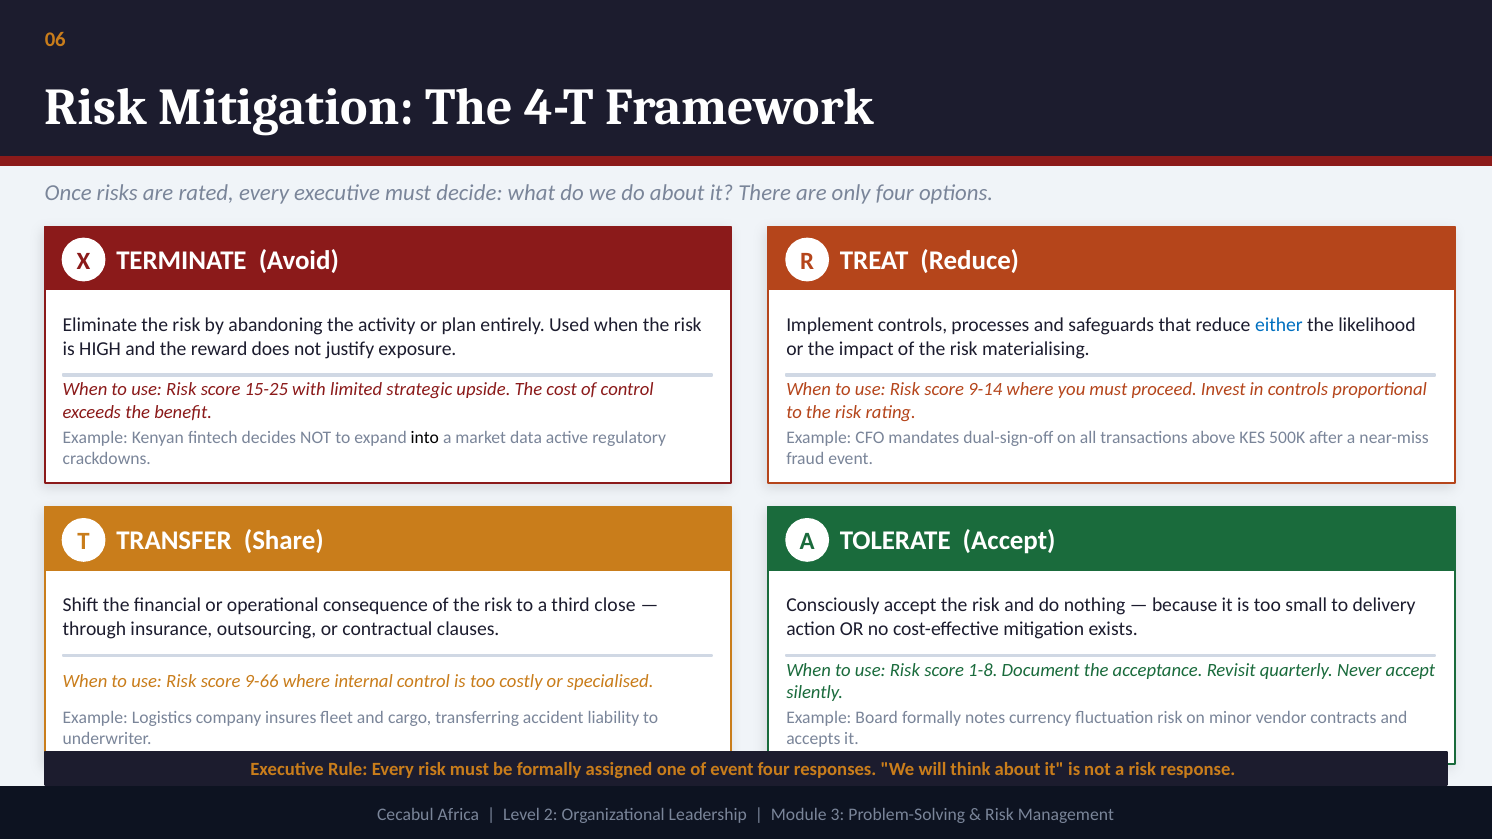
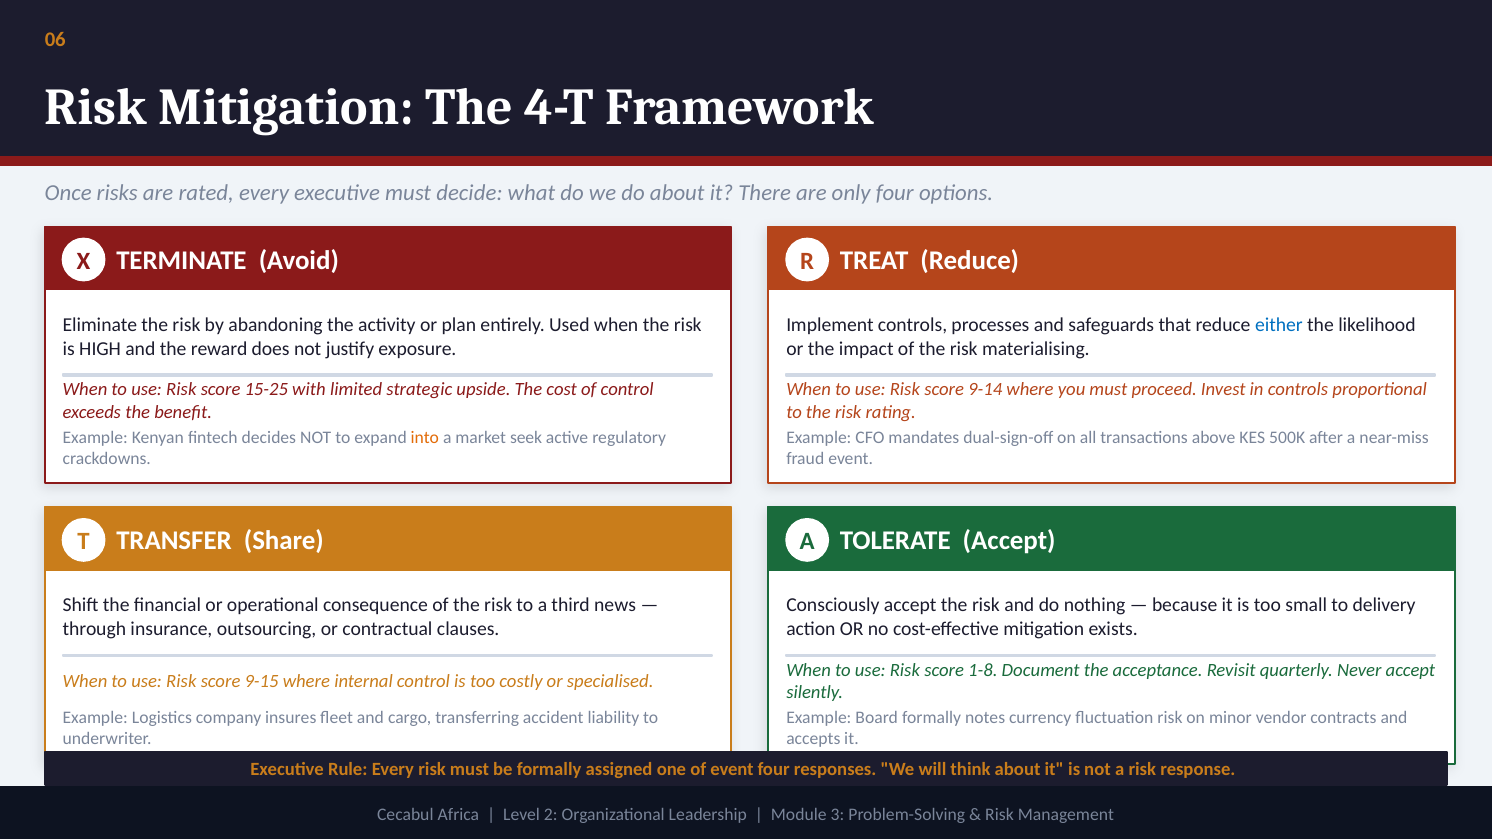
into colour: black -> orange (425, 437)
data: data -> seek (526, 437)
close: close -> news (615, 606)
9-66: 9-66 -> 9-15 (262, 682)
